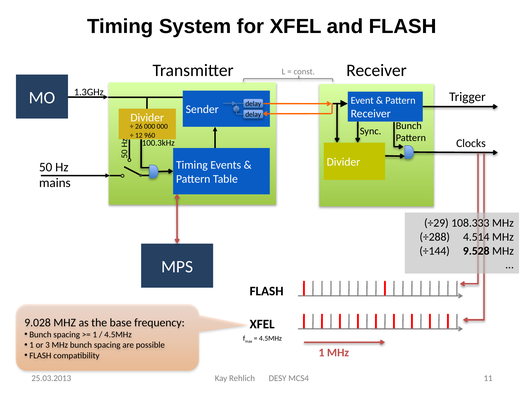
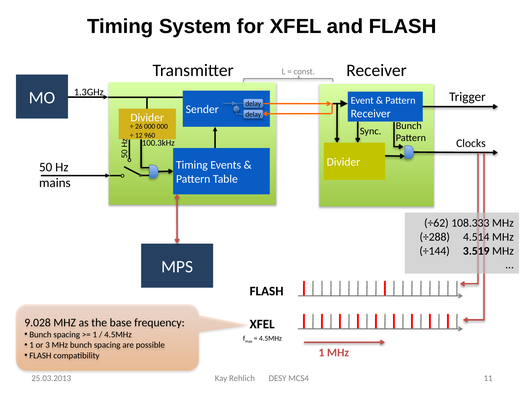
÷29: ÷29 -> ÷62 (436, 223)
9.528: 9.528 -> 3.519 (476, 251)
